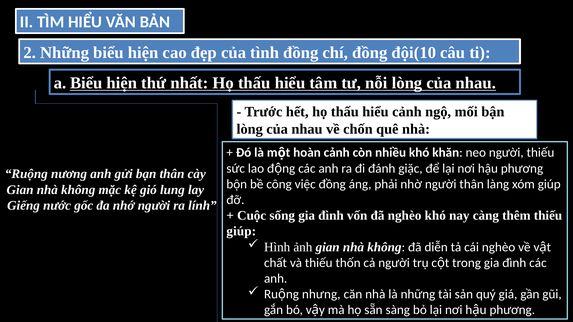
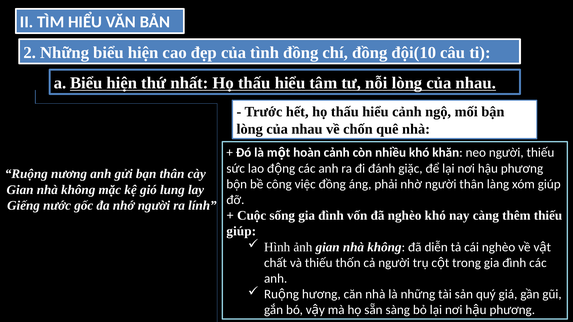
nhưng: nhưng -> hương (321, 295)
